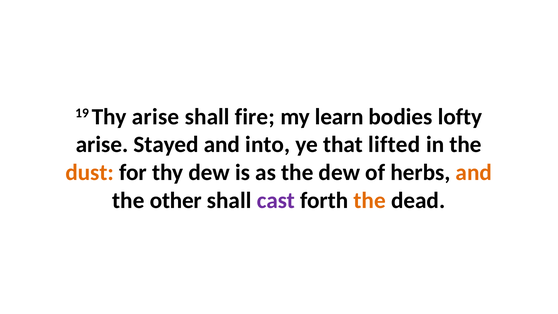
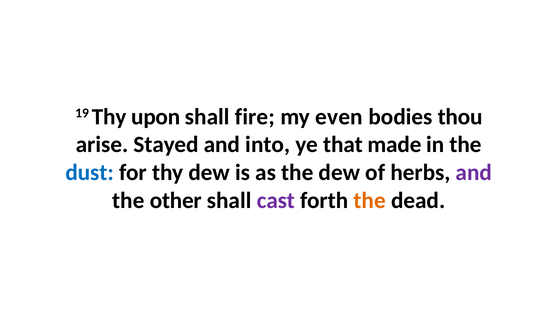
Thy arise: arise -> upon (156, 117)
learn: learn -> even (339, 117)
lofty: lofty -> thou (460, 117)
lifted: lifted -> made (395, 145)
dust colour: orange -> blue (90, 172)
and colour: orange -> purple (474, 172)
